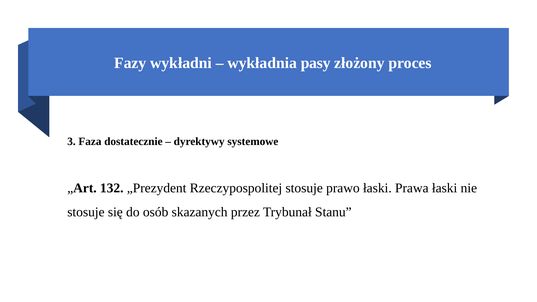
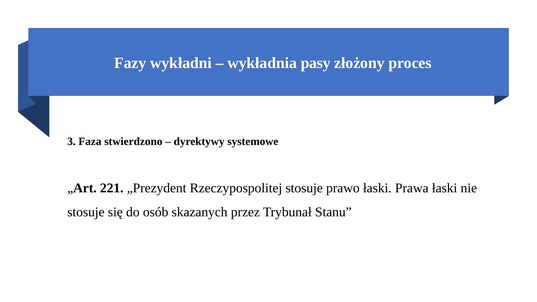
dostatecznie: dostatecznie -> stwierdzono (133, 142)
132: 132 -> 221 (112, 188)
